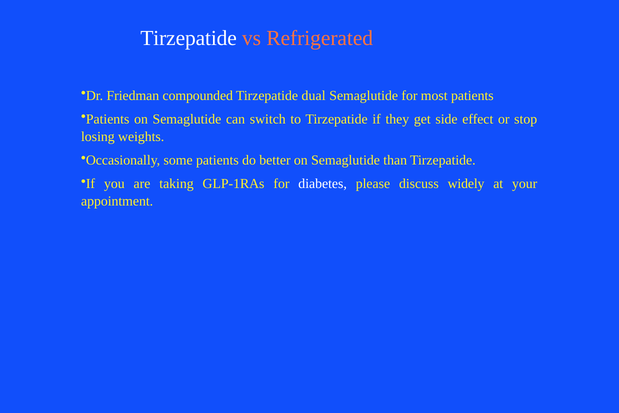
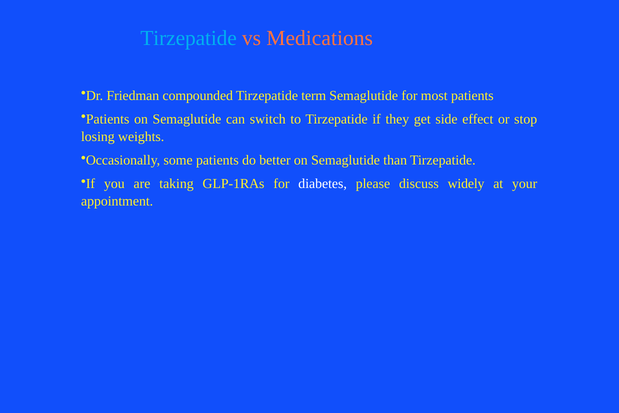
Tirzepatide colour: white -> light blue (189, 38)
Refrigerated: Refrigerated -> Medications (320, 38)
dual: dual -> term (314, 96)
